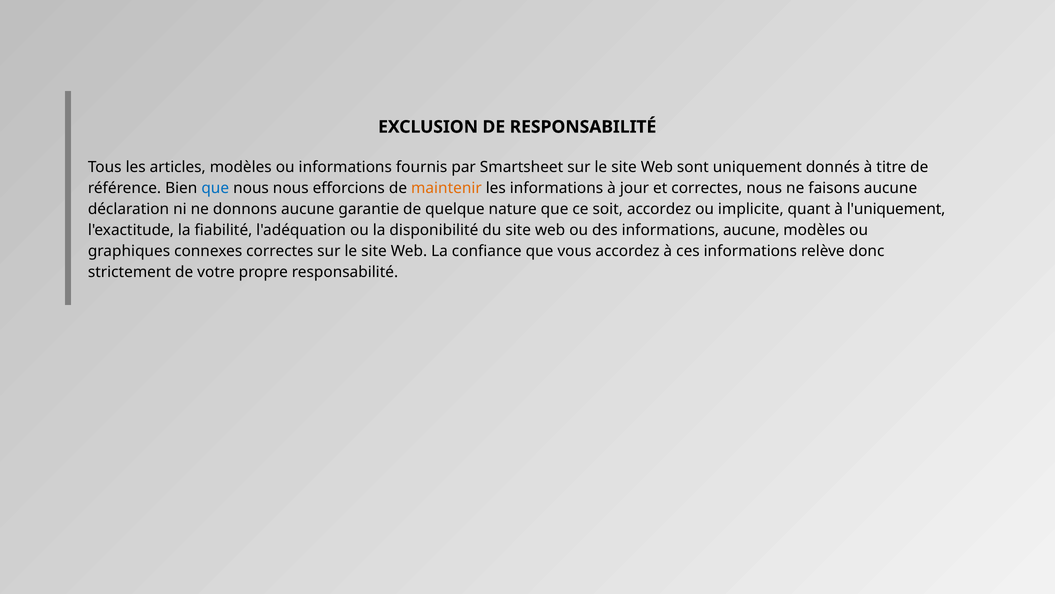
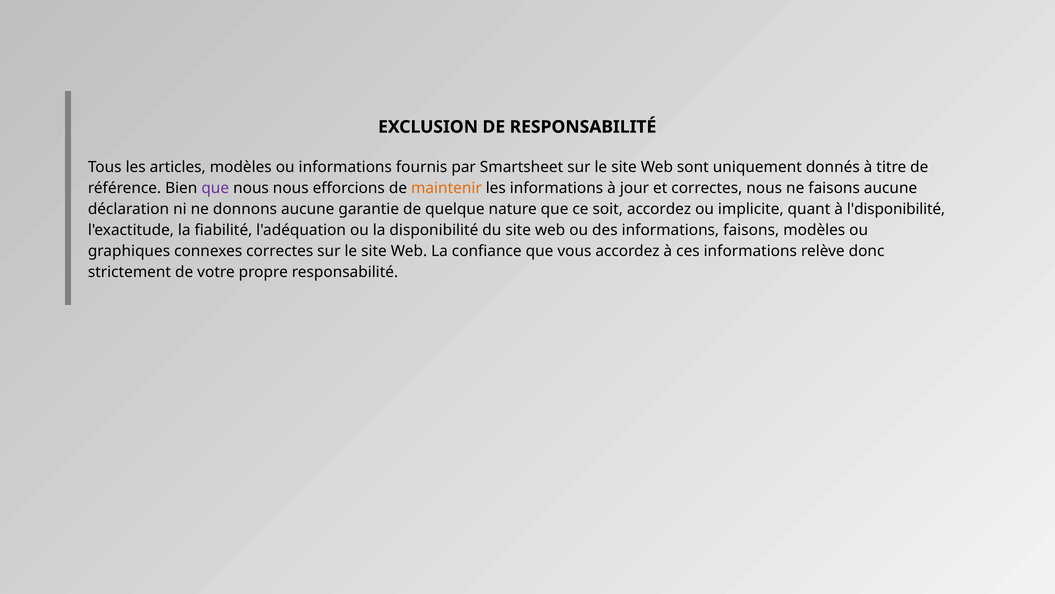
que colour: blue -> purple (215, 188)
l'uniquement: l'uniquement -> l'disponibilité (896, 209)
informations aucune: aucune -> faisons (751, 230)
